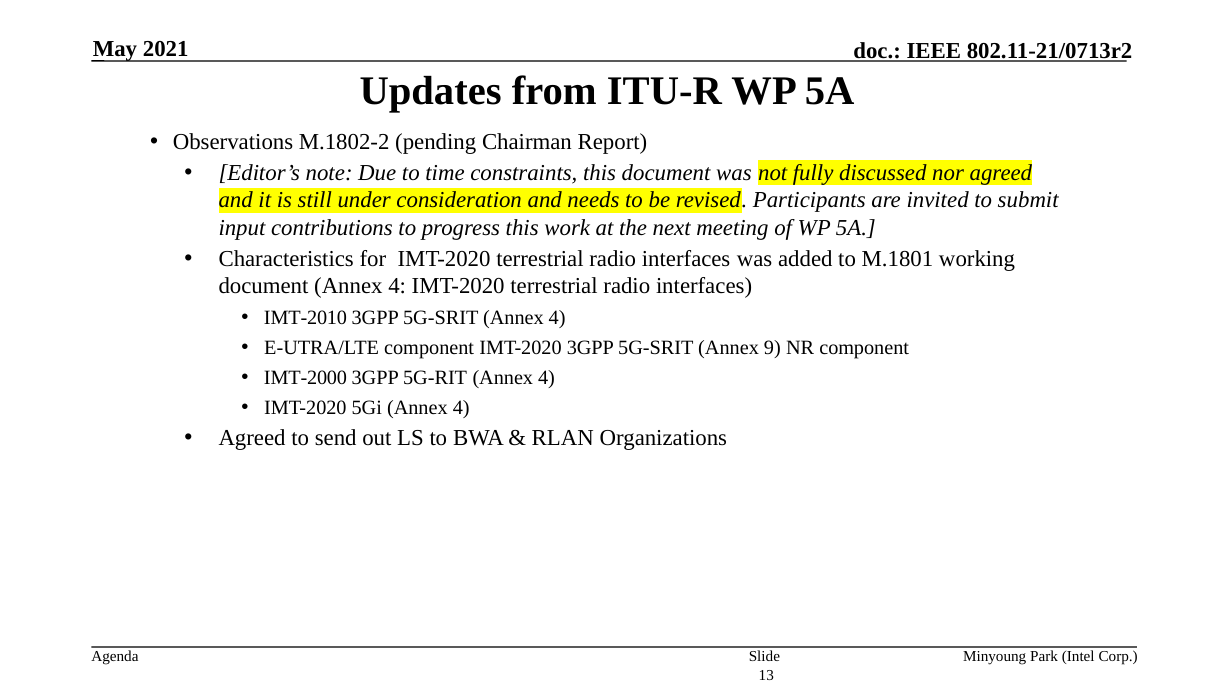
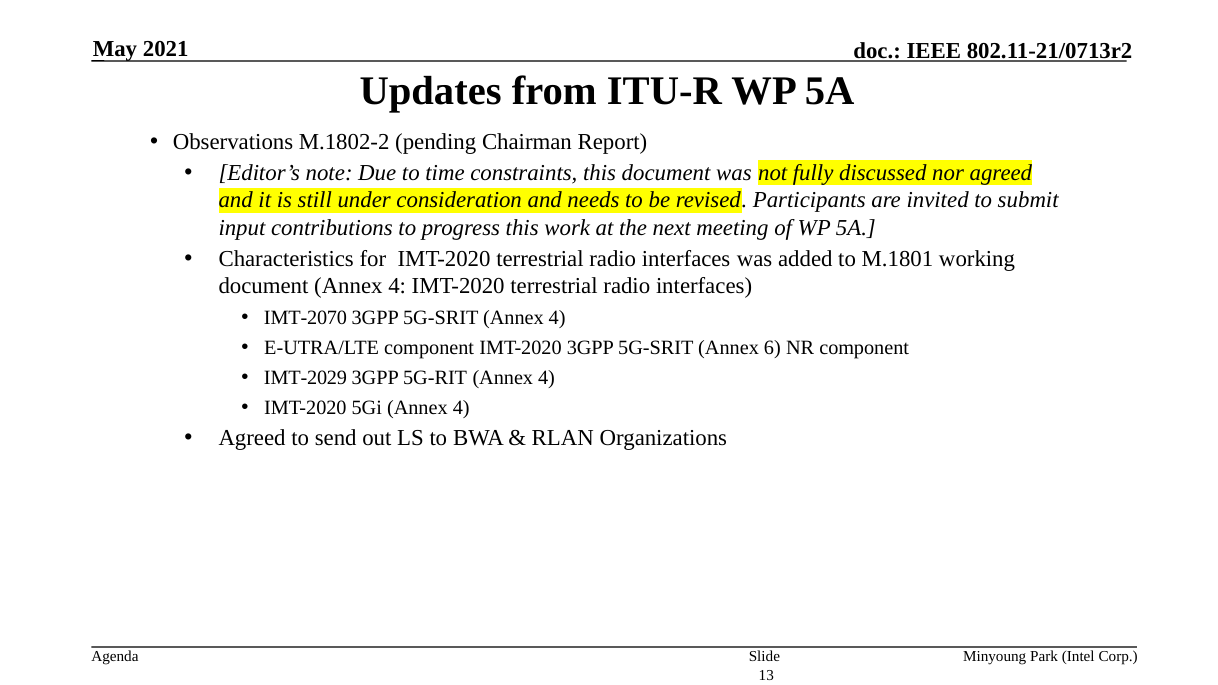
IMT-2010: IMT-2010 -> IMT-2070 (306, 318)
9: 9 -> 6 (772, 348)
IMT-2000: IMT-2000 -> IMT-2029 (306, 378)
